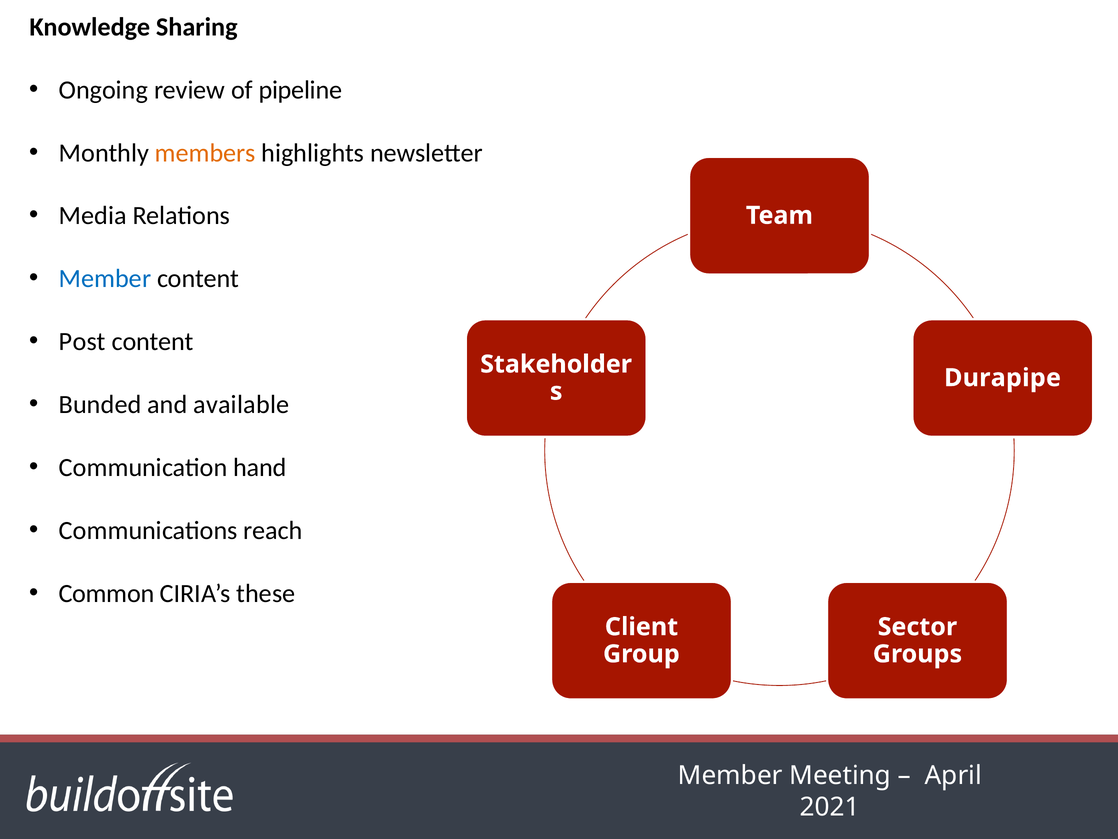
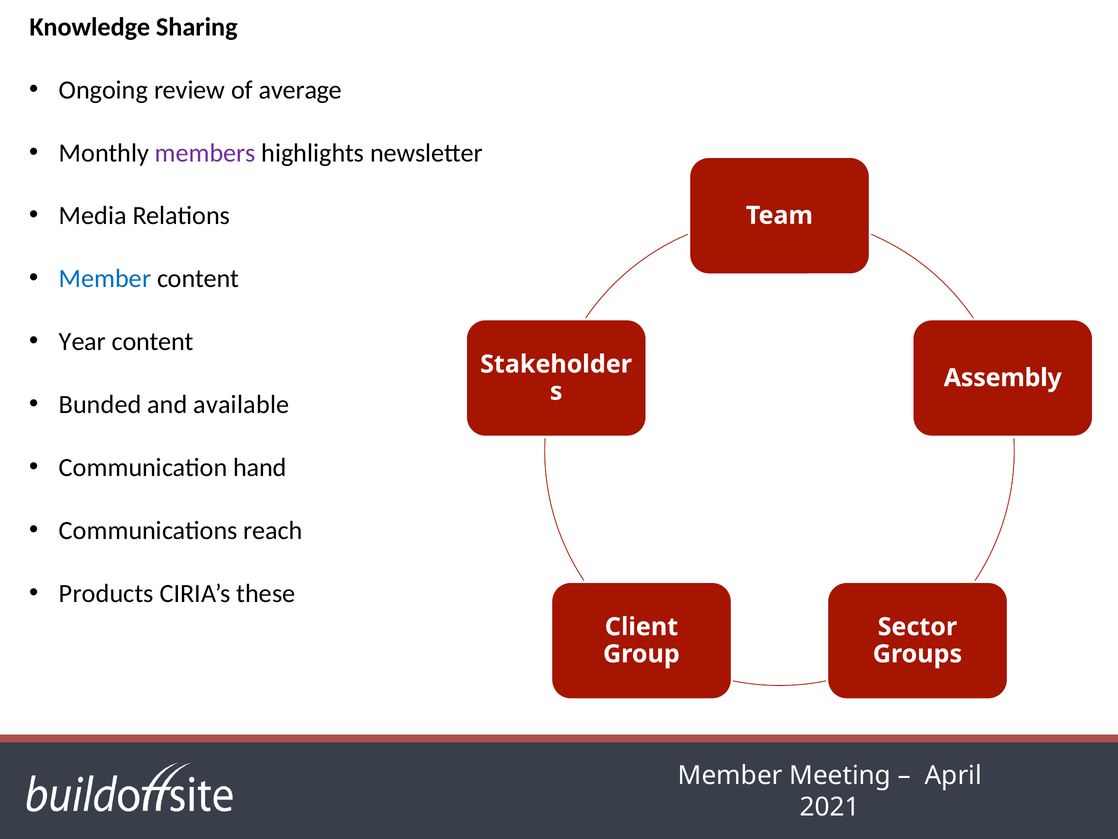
pipeline: pipeline -> average (300, 90)
members colour: orange -> purple (205, 153)
Post: Post -> Year (82, 341)
Durapipe: Durapipe -> Assembly (1003, 378)
Common: Common -> Products (106, 593)
